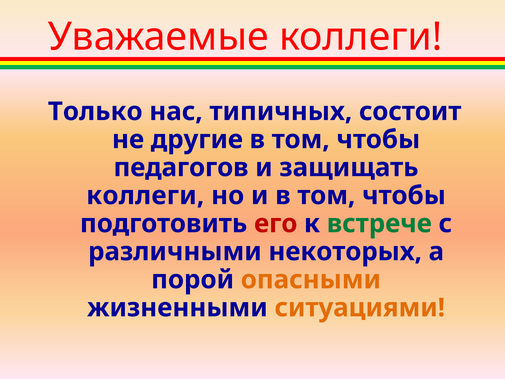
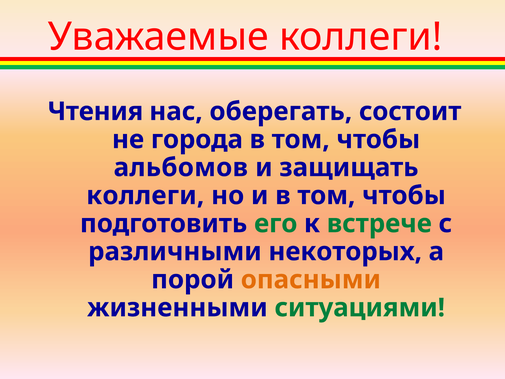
Только: Только -> Чтения (95, 111)
типичных: типичных -> оберегать (281, 111)
другие: другие -> города (197, 139)
педагогов: педагогов -> альбомов (181, 167)
его colour: red -> green (276, 223)
ситуациями colour: orange -> green (360, 308)
